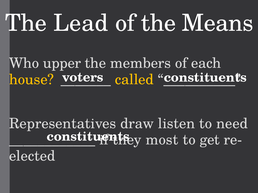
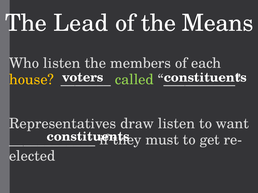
Who upper: upper -> listen (62, 63)
called colour: yellow -> light green (134, 80)
need: need -> want (232, 124)
most: most -> must (162, 140)
